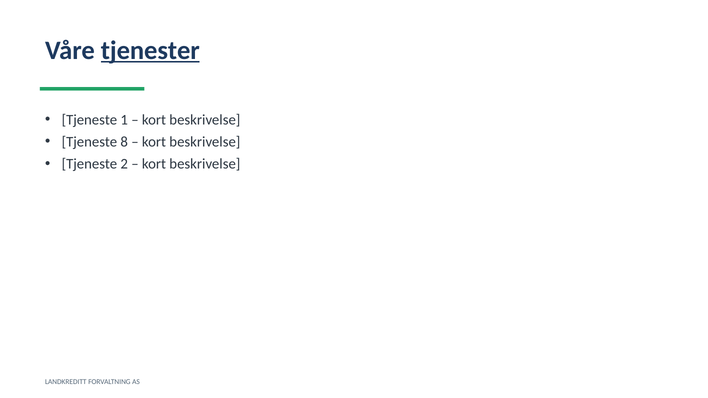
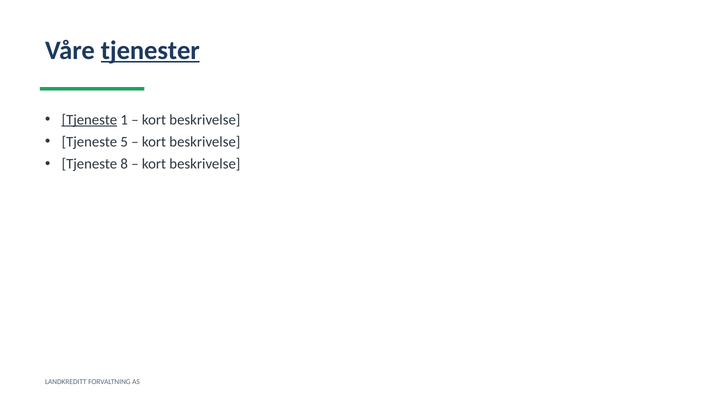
Tjeneste underline: none -> present (89, 120)
8: 8 -> 5 (124, 142)
2: 2 -> 8 (124, 164)
